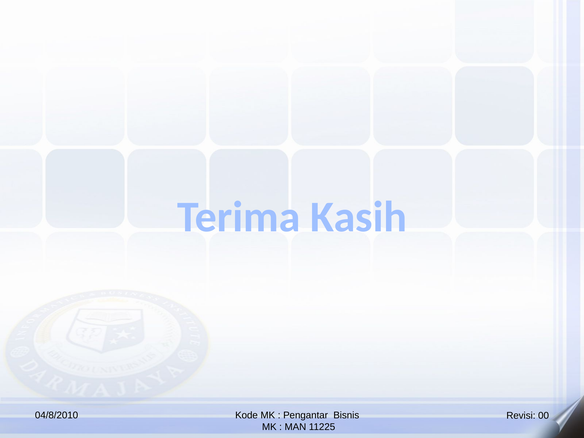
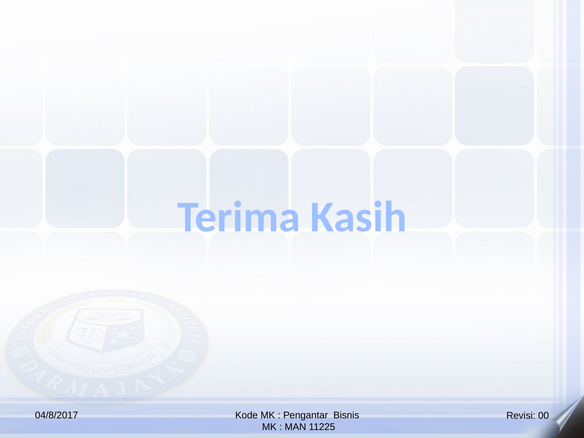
04/8/2010: 04/8/2010 -> 04/8/2017 (57, 415)
